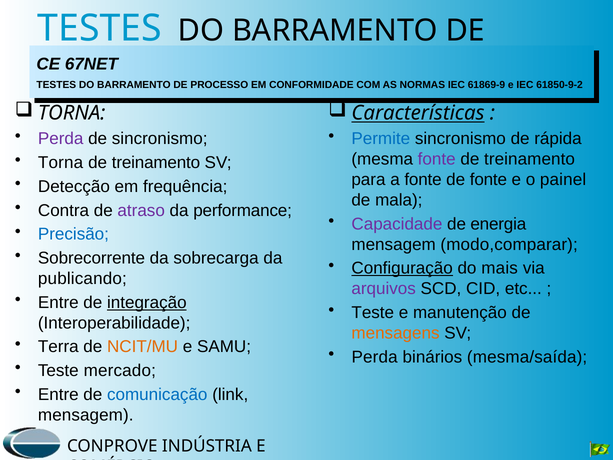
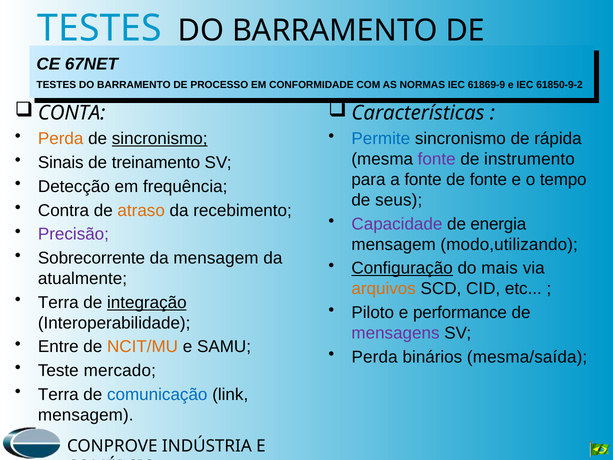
Características underline: present -> none (418, 113)
TORNA: TORNA -> CONTA (72, 113)
Perda colour: purple -> orange (61, 139)
sincronismo underline: none -> present (160, 139)
treinamento: treinamento -> instrumento (529, 159)
Torna: Torna -> Sinais (61, 163)
painel: painel -> tempo (563, 180)
mala: mala -> seus (399, 200)
atraso colour: purple -> orange (141, 210)
performance: performance -> recebimento (243, 210)
Precisão colour: blue -> purple (73, 234)
modo,comparar: modo,comparar -> modo,utilizando (509, 244)
da sobrecarga: sobrecarga -> mensagem (216, 258)
publicando: publicando -> atualmente (82, 278)
arquivos colour: purple -> orange (384, 289)
Entre: Entre -> Terra (58, 302)
Teste: Teste -> Piloto (373, 312)
manutenção: manutenção -> performance (460, 312)
mensagens colour: orange -> purple (396, 333)
Terra: Terra -> Entre (58, 347)
Entre: Entre -> Terra (58, 394)
